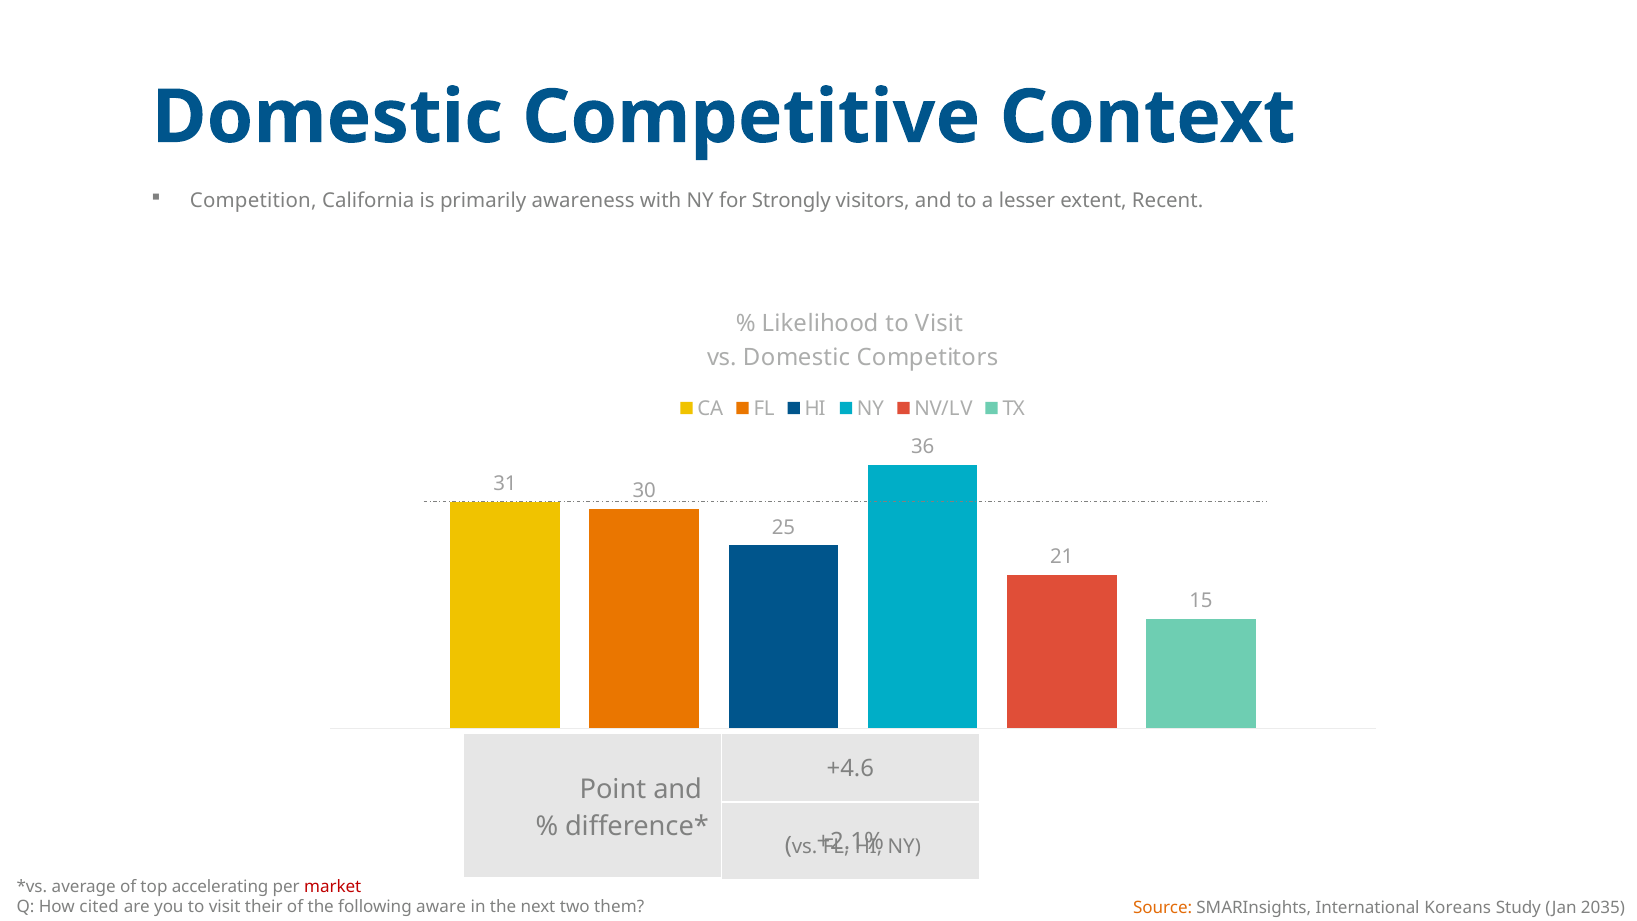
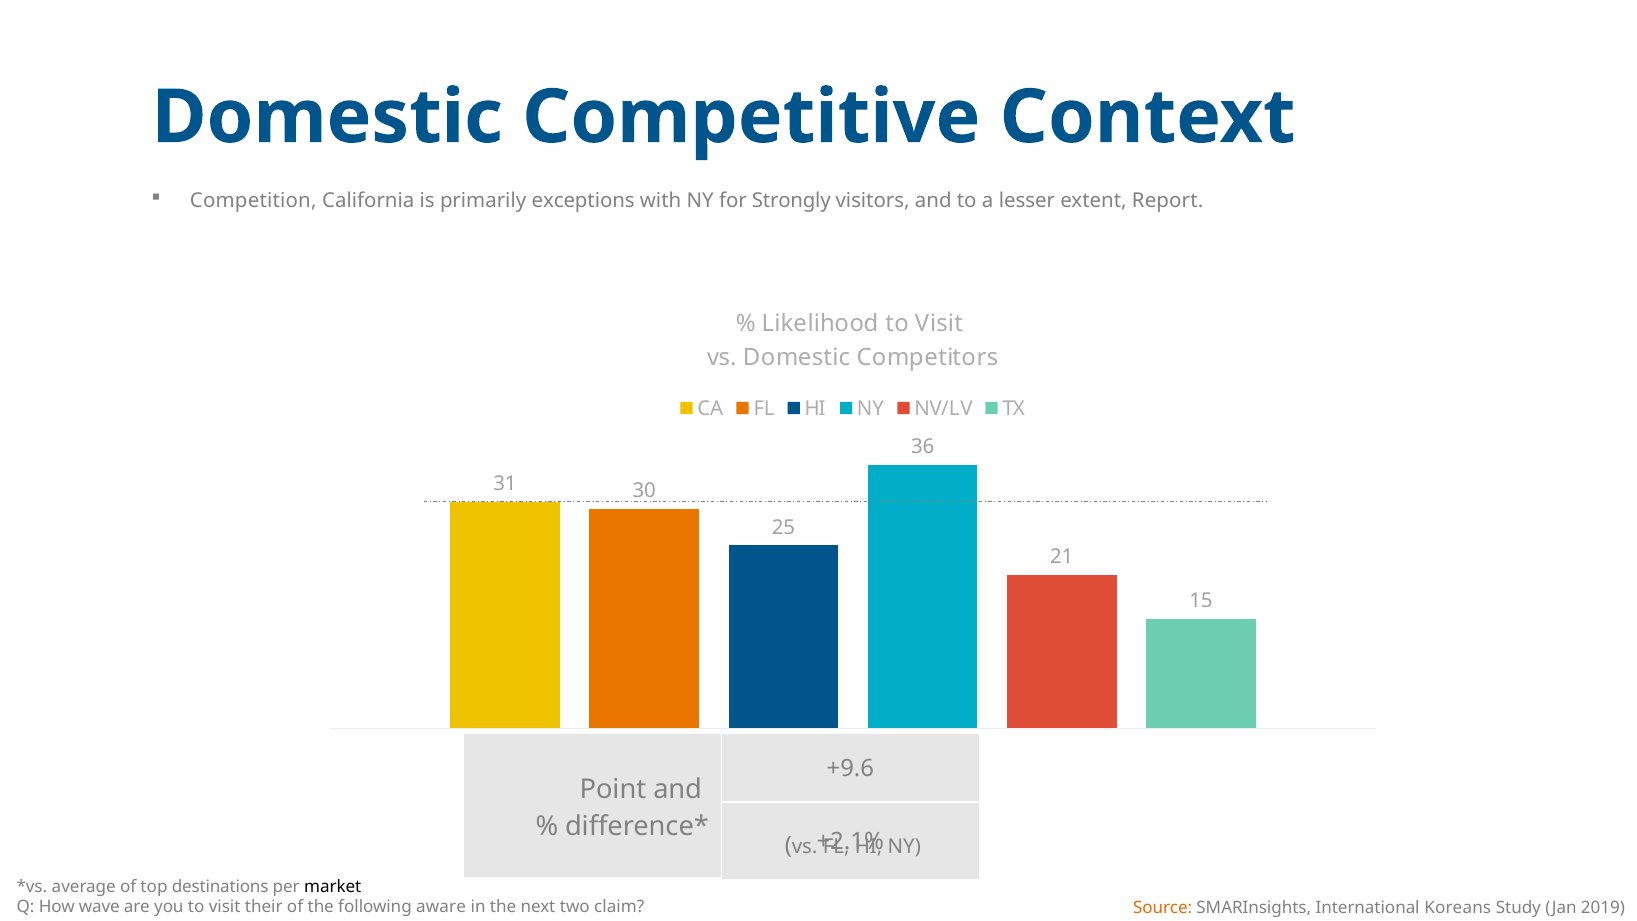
awareness: awareness -> exceptions (583, 201)
Recent: Recent -> Report (1168, 201)
+4.6: +4.6 -> +9.6 (850, 769)
accelerating: accelerating -> destinations (220, 887)
market colour: red -> black (333, 887)
cited: cited -> wave (99, 907)
them: them -> claim (619, 907)
2035: 2035 -> 2019 (1603, 907)
